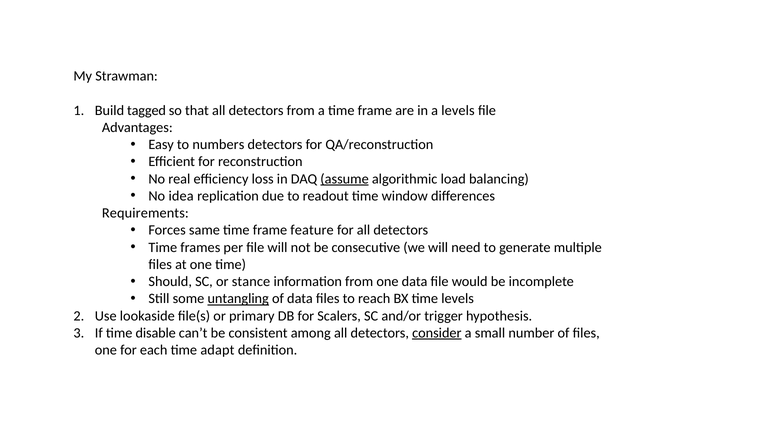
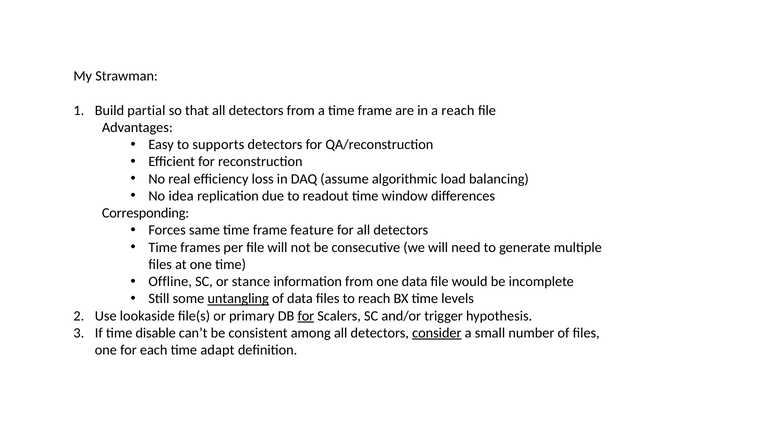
tagged: tagged -> partial (146, 111)
a levels: levels -> reach (458, 111)
numbers: numbers -> supports (218, 145)
assume underline: present -> none (345, 179)
Requirements: Requirements -> Corresponding (146, 213)
Should: Should -> Offline (170, 282)
for underline: none -> present (306, 316)
